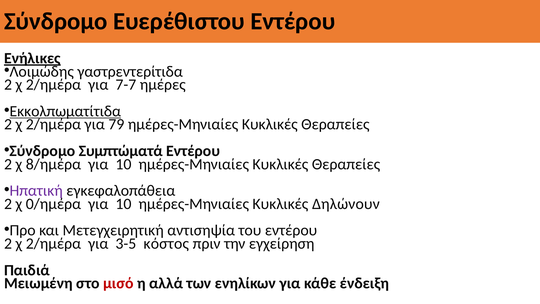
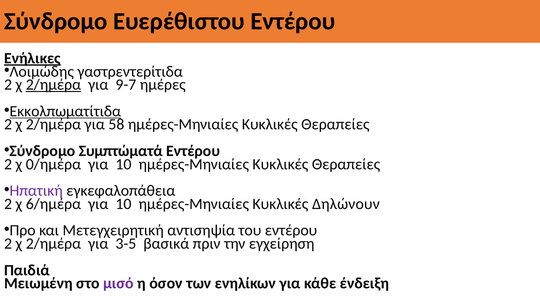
2/ημέρα underline: none -> present (53, 85)
7-7: 7-7 -> 9-7 (126, 85)
79: 79 -> 58 (116, 124)
8/ημέρα: 8/ημέρα -> 0/ημέρα (53, 164)
0/ημέρα: 0/ημέρα -> 6/ημέρα (53, 204)
κόστος: κόστος -> βασικά (166, 243)
μισό colour: red -> purple (118, 283)
αλλά: αλλά -> όσον (166, 283)
